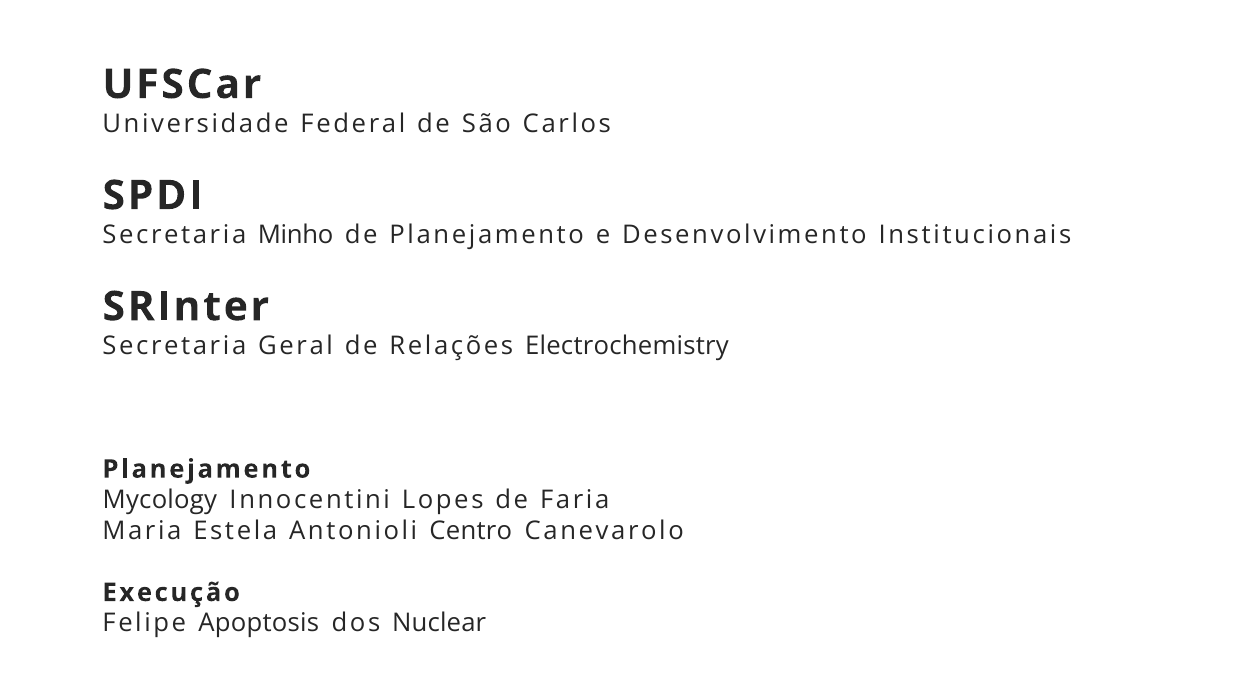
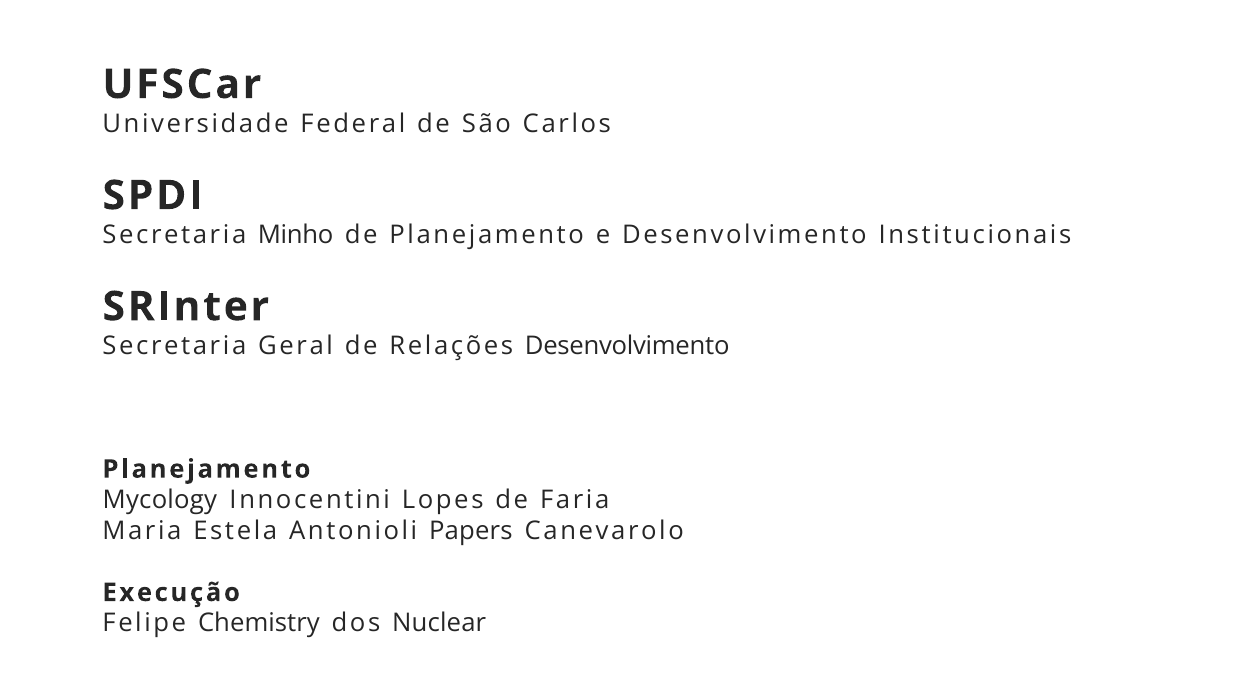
Relações Electrochemistry: Electrochemistry -> Desenvolvimento (627, 346)
Centro: Centro -> Papers (471, 531)
Apoptosis: Apoptosis -> Chemistry (259, 624)
